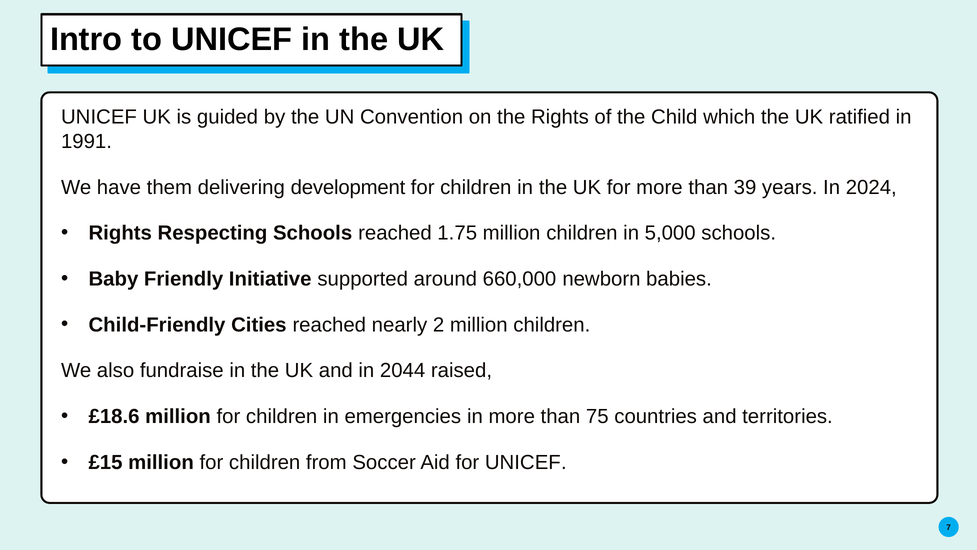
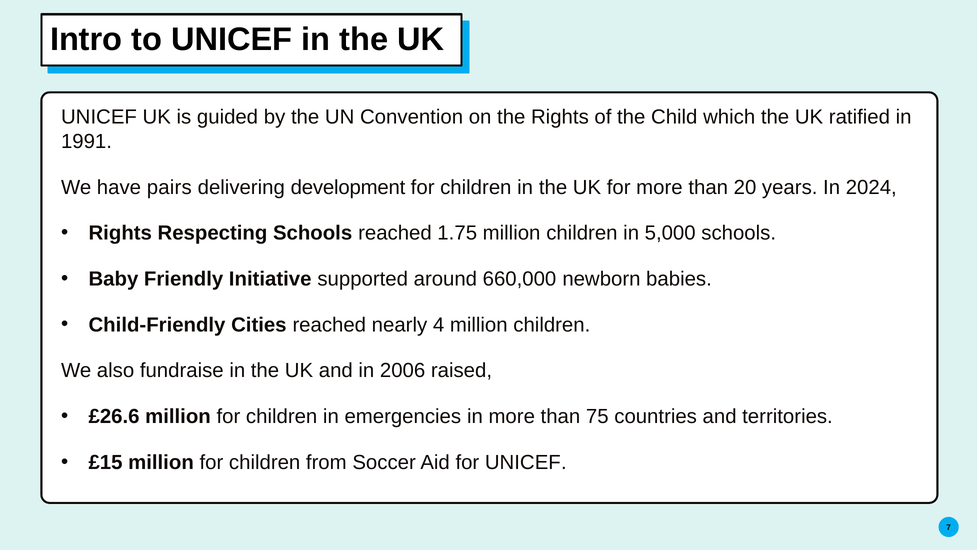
them: them -> pairs (169, 187)
39: 39 -> 20 (745, 187)
2: 2 -> 4 (439, 325)
2044: 2044 -> 2006 (403, 370)
£18.6: £18.6 -> £26.6 (114, 416)
